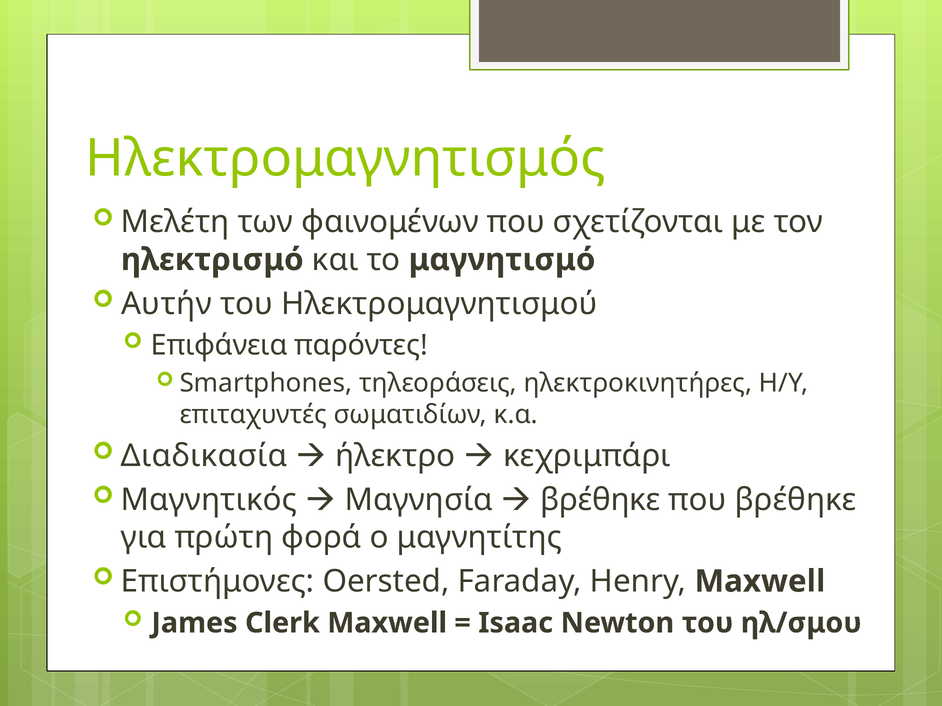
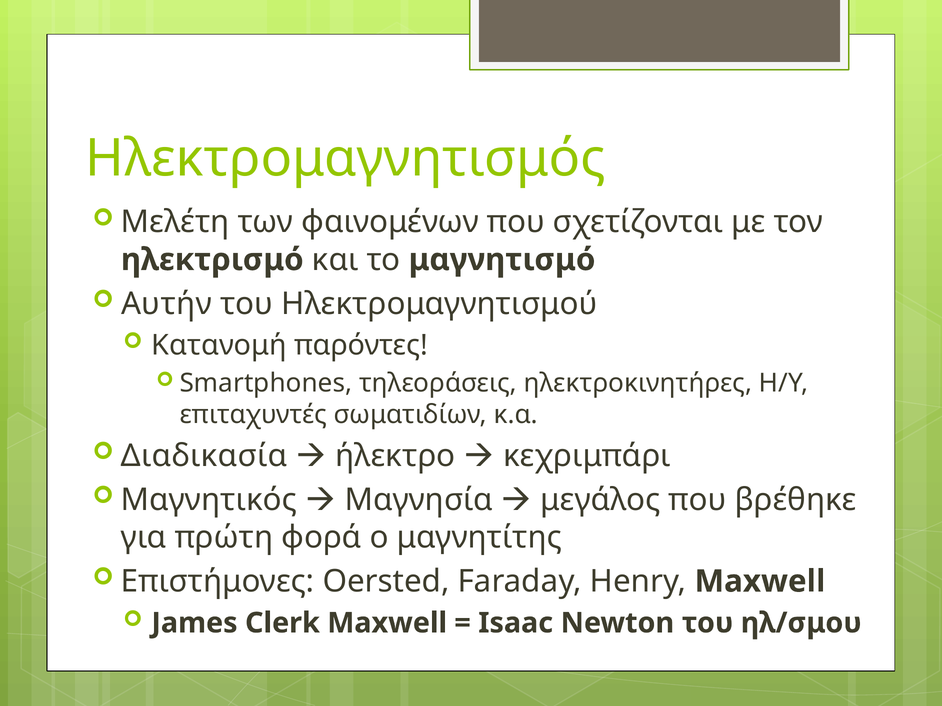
Επιφάνεια: Επιφάνεια -> Κατανομή (219, 346)
βρέθηκε: βρέθηκε -> μεγάλος (600, 500)
